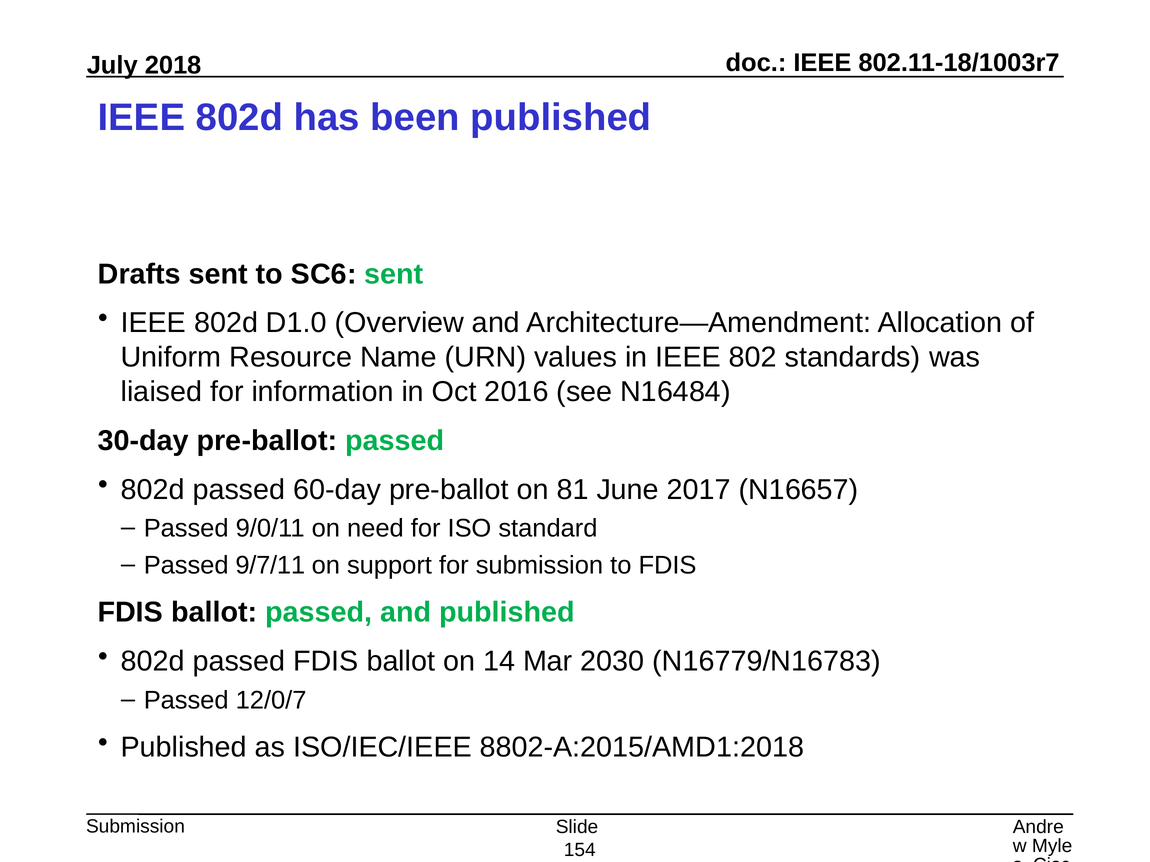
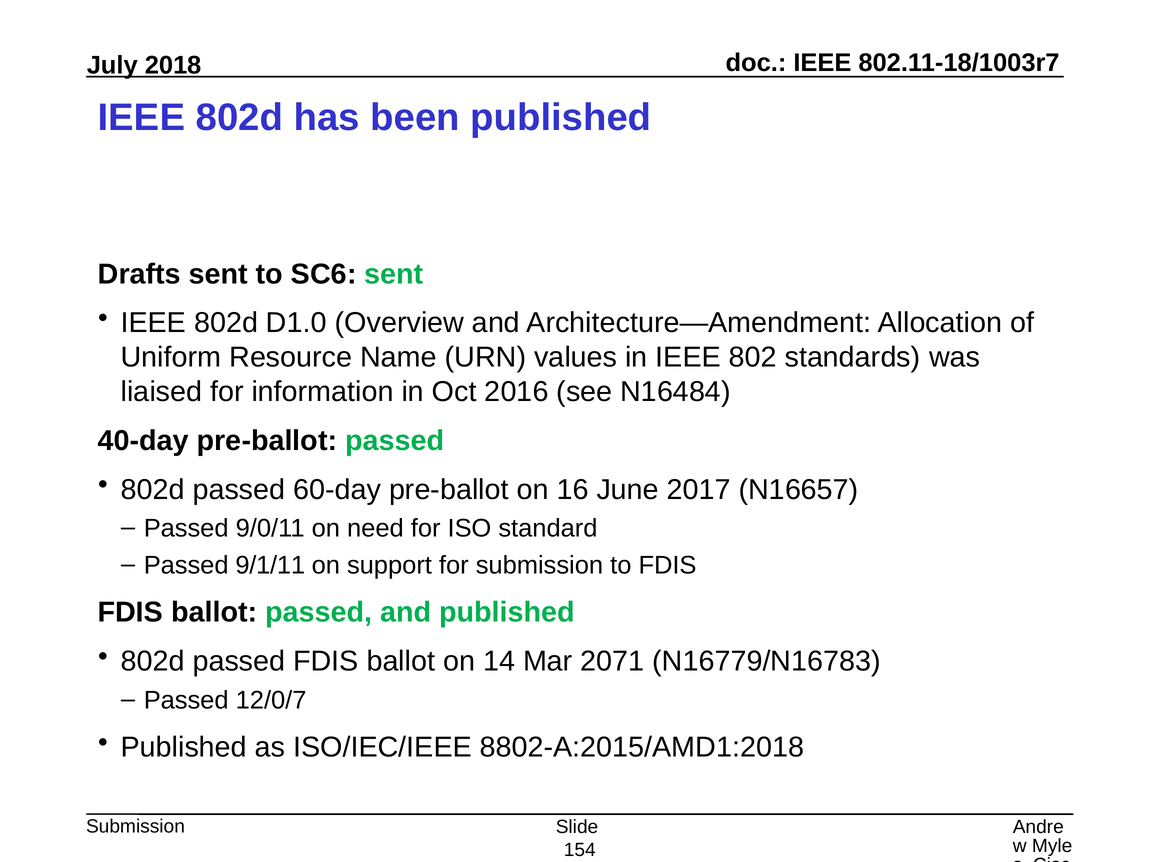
30-day: 30-day -> 40-day (143, 441)
81: 81 -> 16 (573, 490)
9/7/11: 9/7/11 -> 9/1/11 (270, 566)
2030: 2030 -> 2071 (612, 662)
